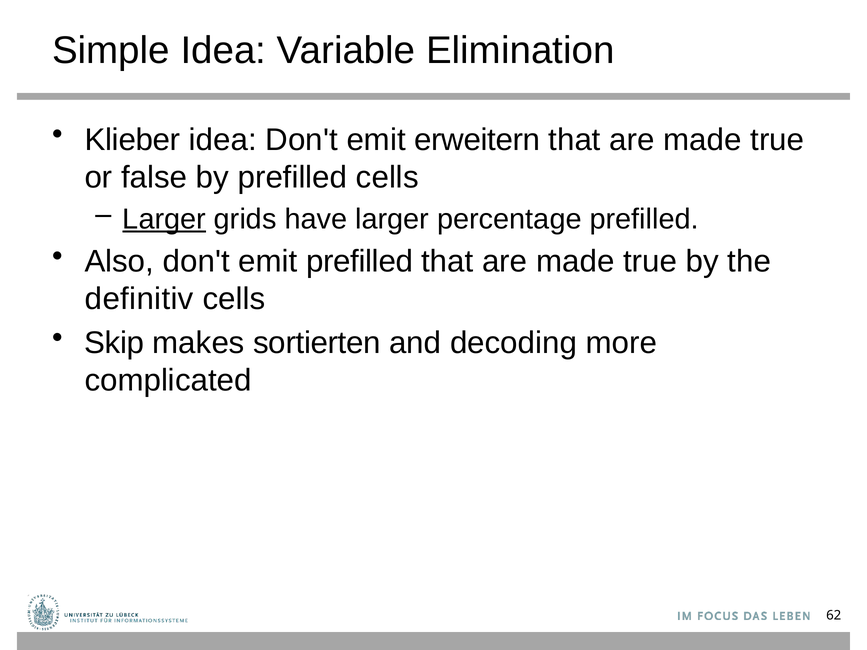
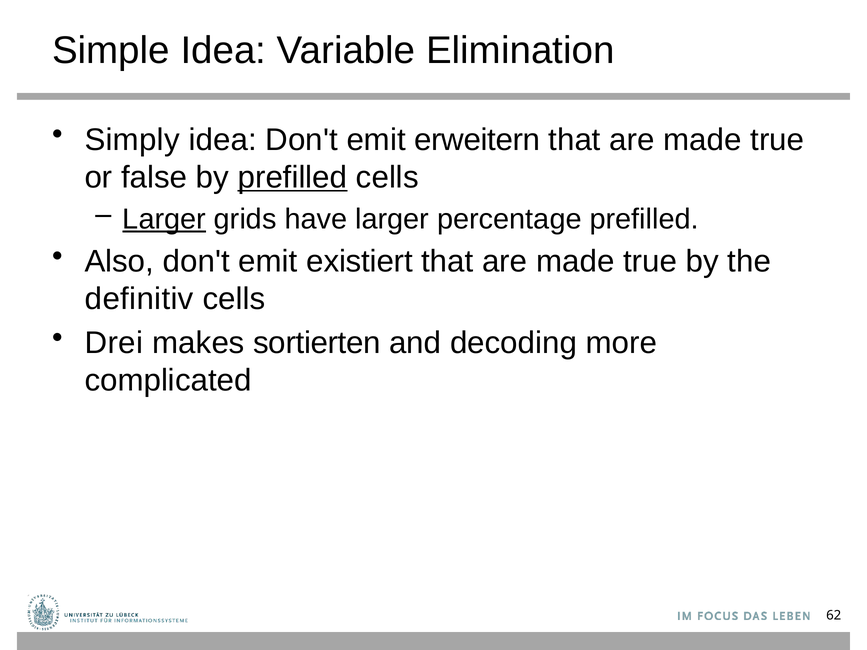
Klieber: Klieber -> Simply (132, 140)
prefilled underline: none -> present (292, 177)
emit prefilled: prefilled -> existiert (359, 262)
Skip: Skip -> Drei (114, 343)
